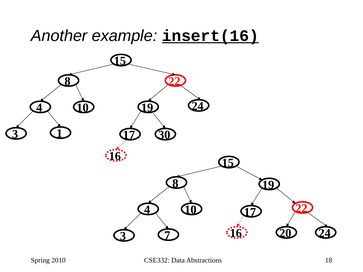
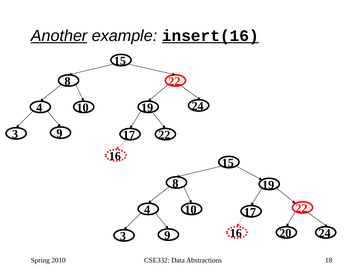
Another underline: none -> present (59, 36)
1: 1 -> 9 (59, 134)
17 30: 30 -> 22 (164, 135)
7: 7 -> 9 (167, 236)
